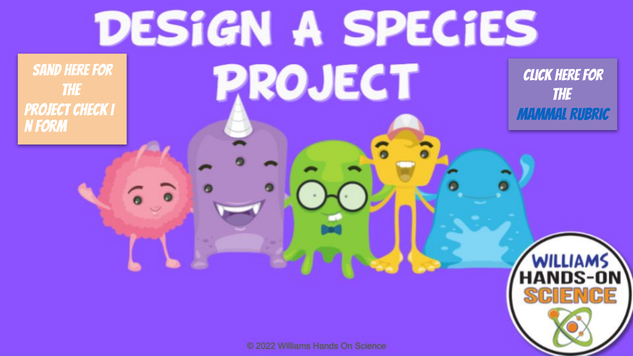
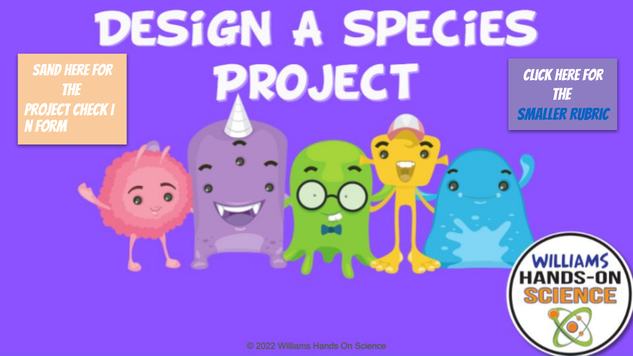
Mammal: Mammal -> Smaller (542, 115)
